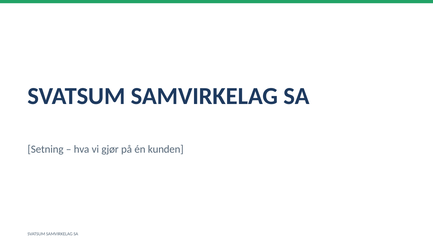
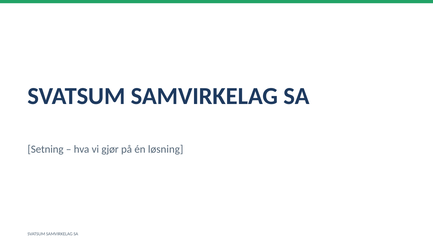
kunden: kunden -> løsning (166, 149)
